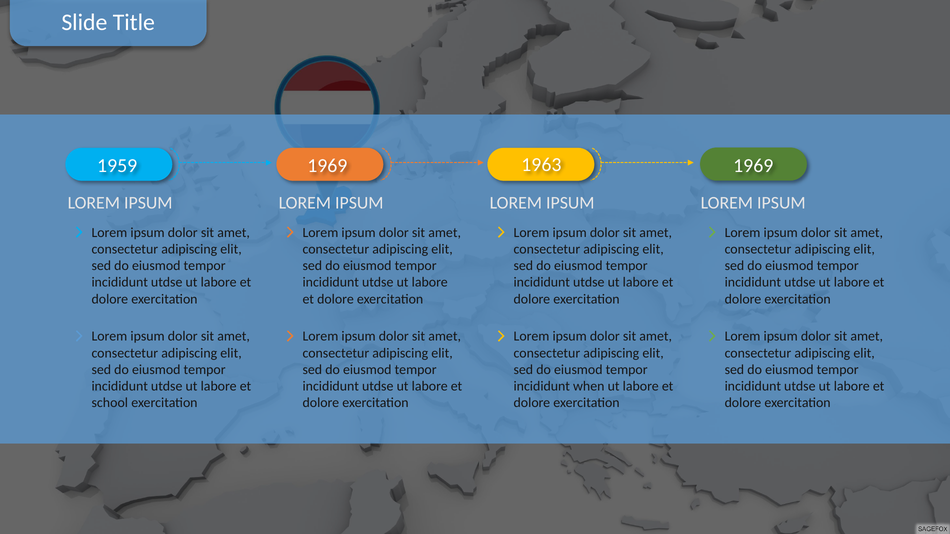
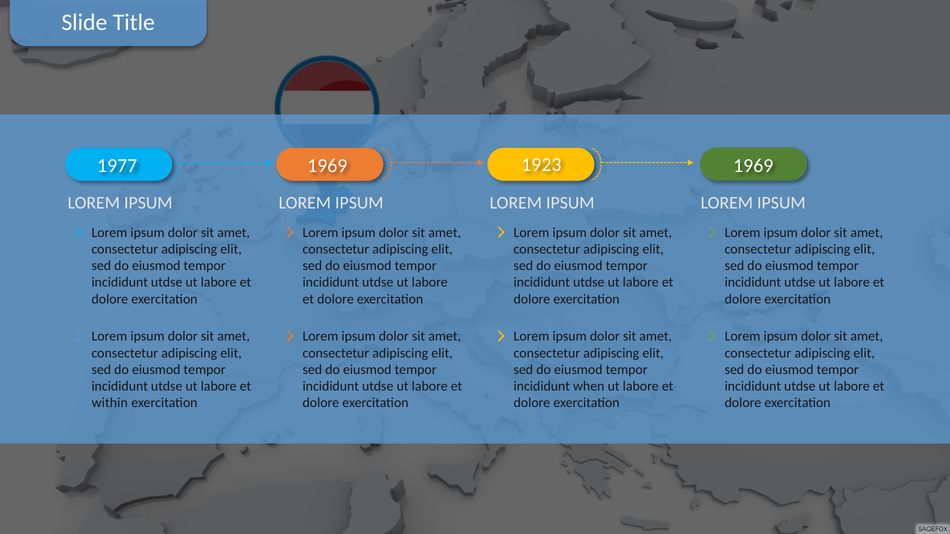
1959: 1959 -> 1977 (117, 166)
1963: 1963 -> 1923 (541, 165)
school: school -> within (110, 403)
